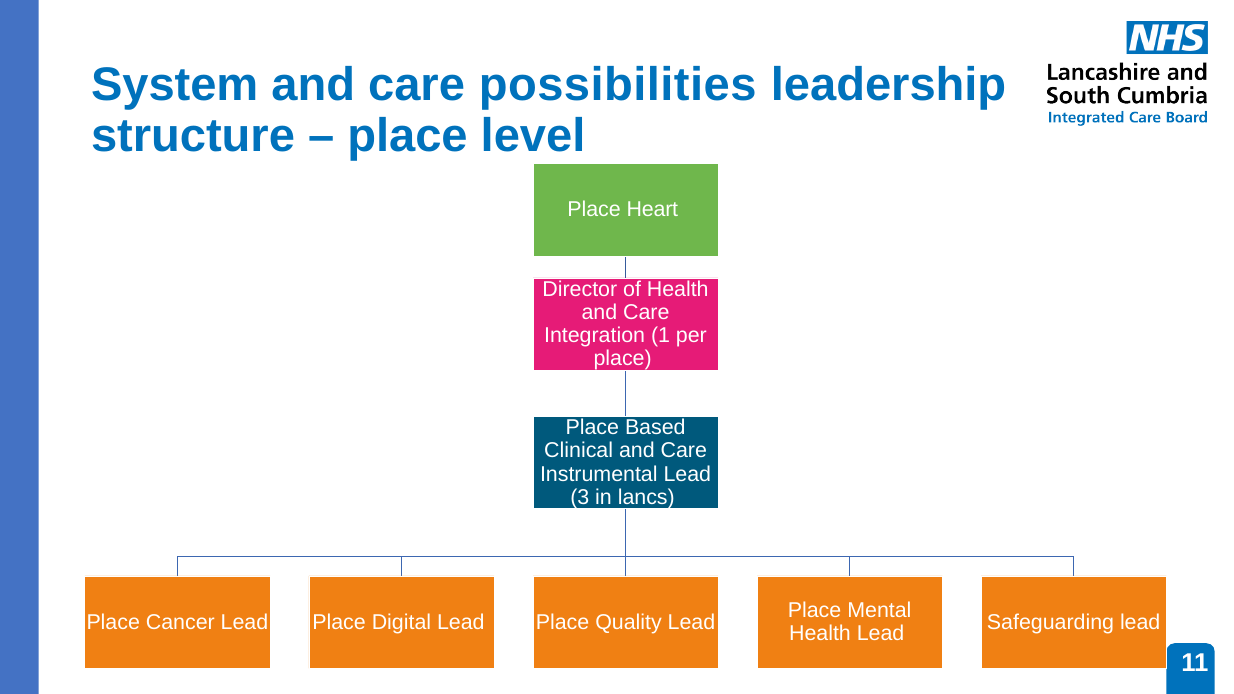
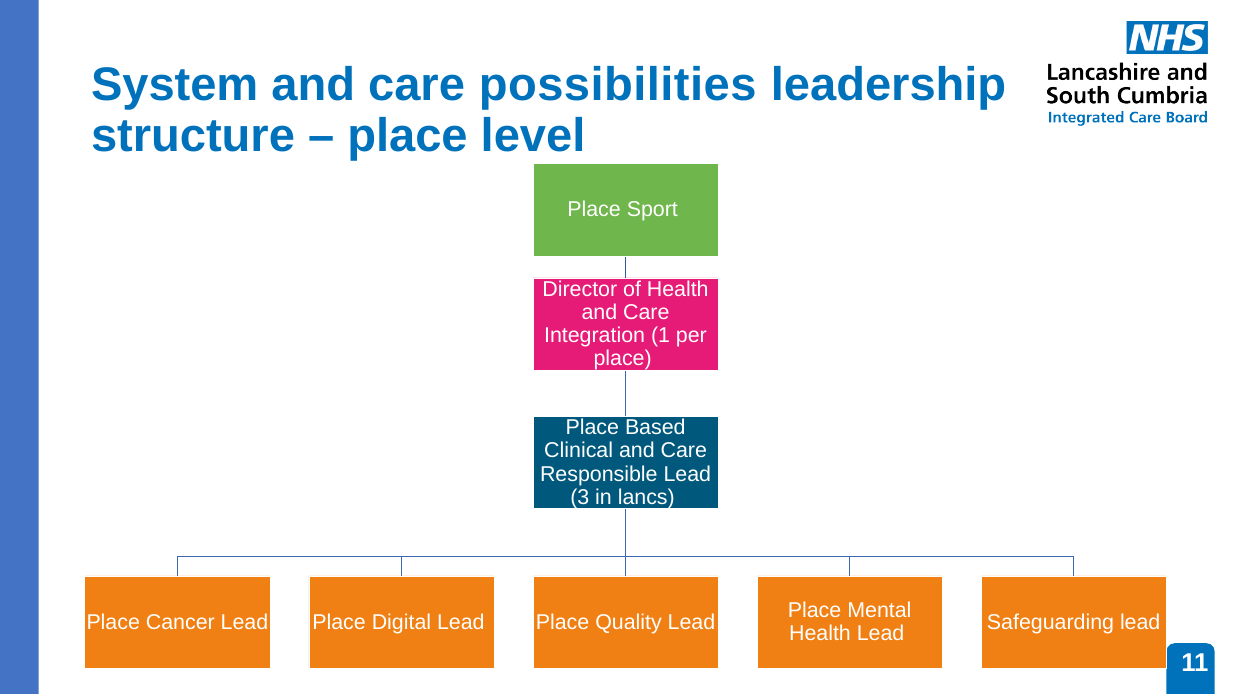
Heart: Heart -> Sport (652, 210)
Instrumental: Instrumental -> Responsible (599, 474)
